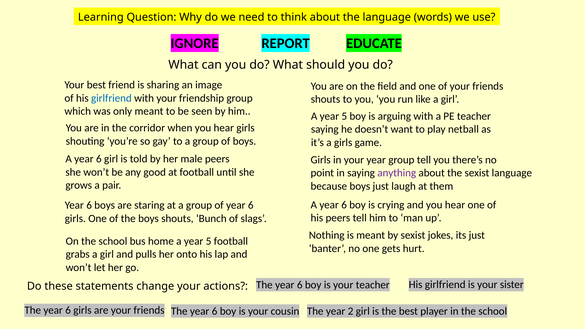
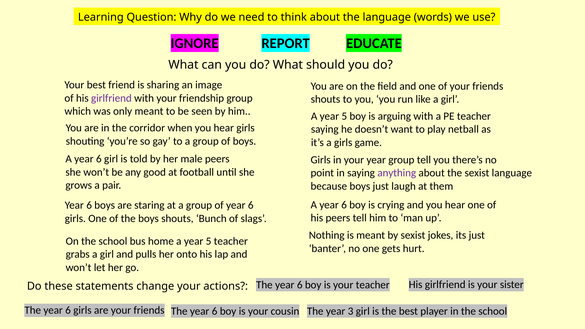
girlfriend colour: blue -> purple (111, 98)
5 football: football -> teacher (231, 241)
2: 2 -> 3 (351, 311)
